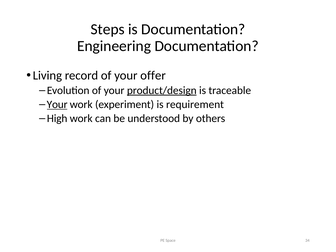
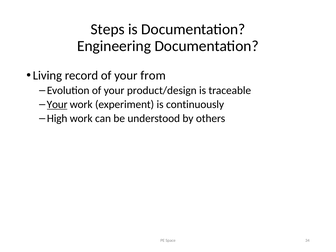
offer: offer -> from (153, 76)
product/design underline: present -> none (162, 90)
requirement: requirement -> continuously (195, 104)
